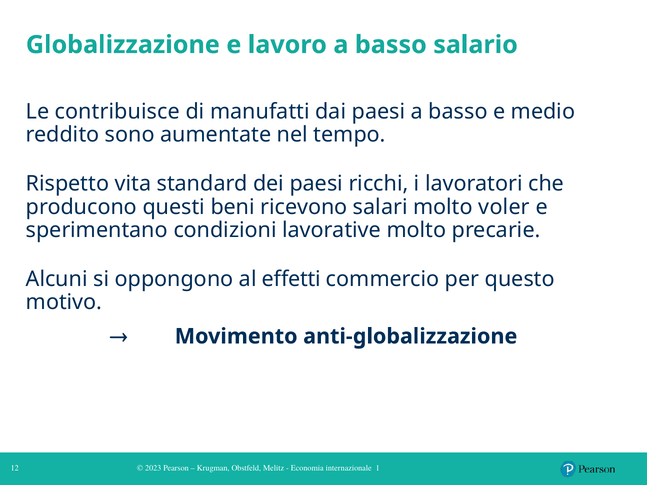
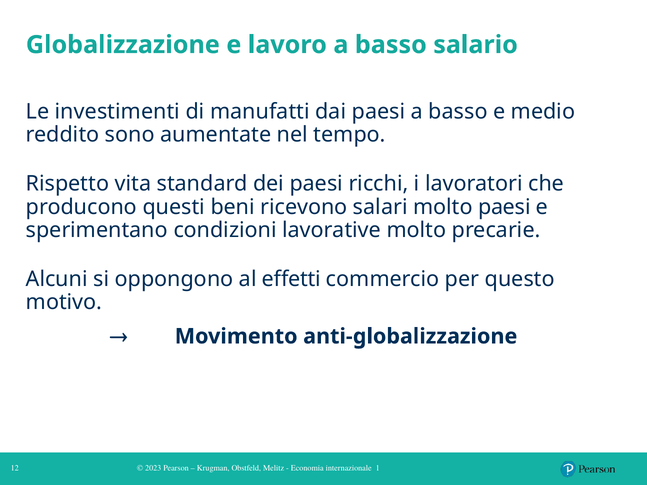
contribuisce: contribuisce -> investimenti (117, 112)
molto voler: voler -> paesi (504, 207)
